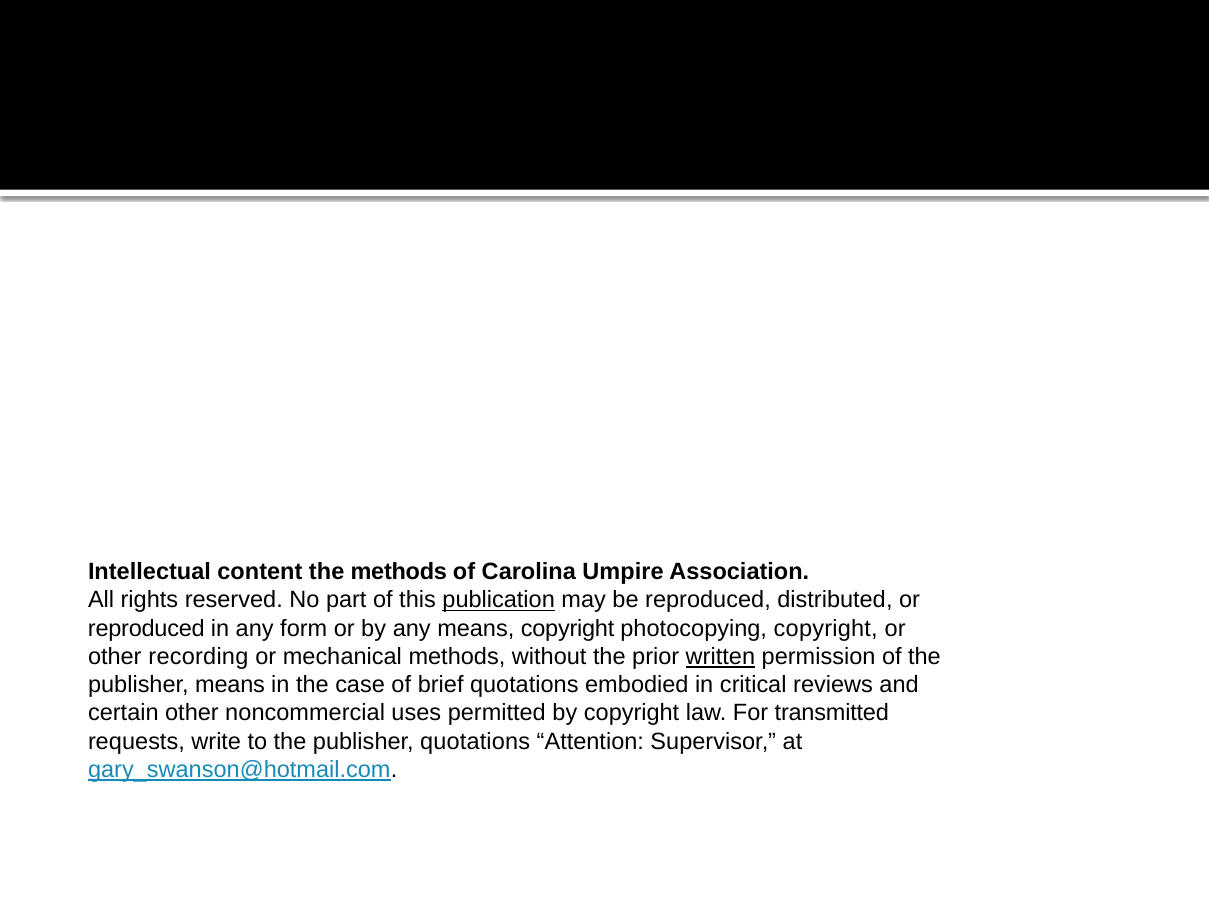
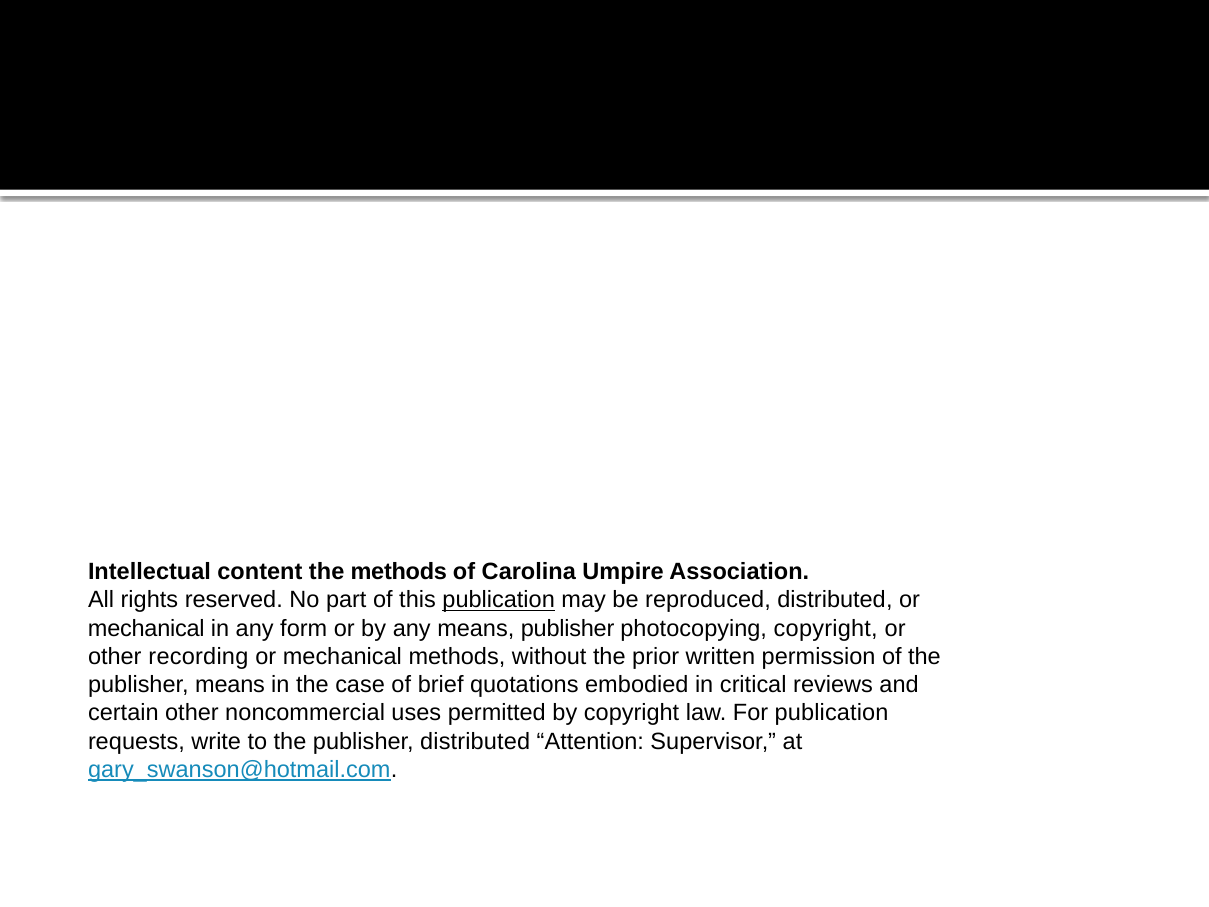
reproduced: reproduced -> mechanical (146, 628)
means copyright: copyright -> publisher (568, 628)
written underline: present -> none (720, 657)
For transmitted: transmitted -> publication (832, 713)
publisher quotations: quotations -> distributed (475, 741)
